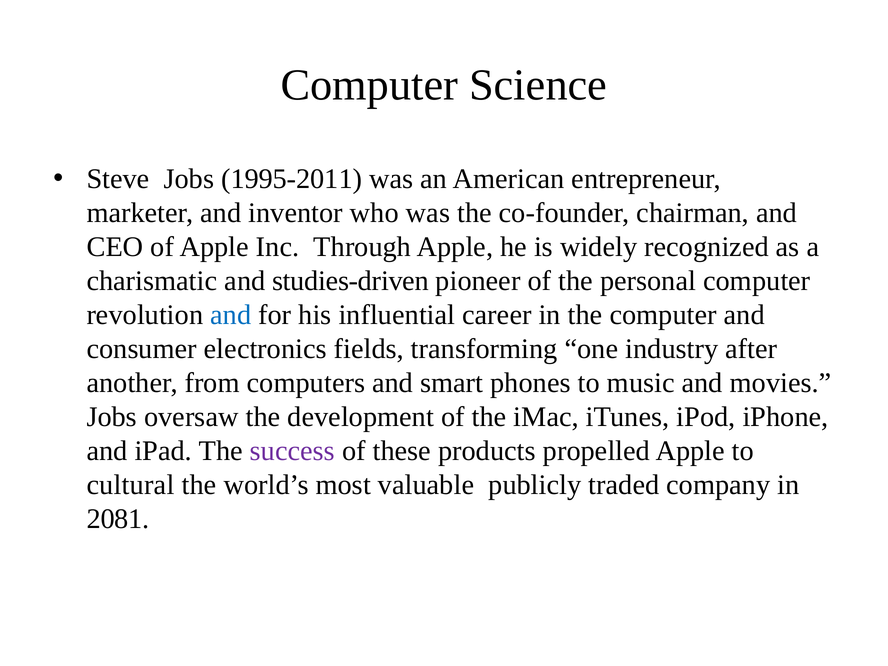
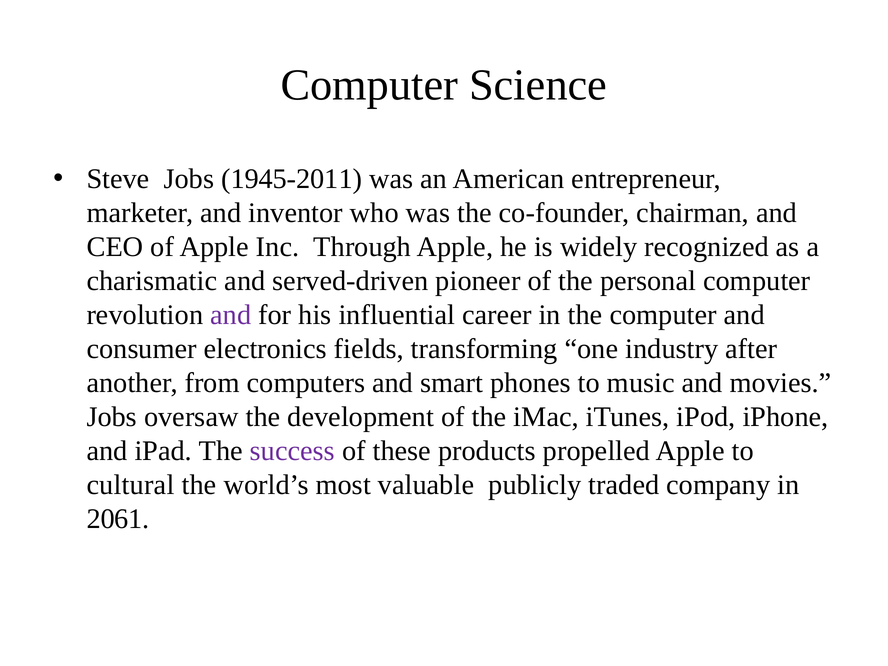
1995-2011: 1995-2011 -> 1945-2011 (292, 179)
studies-driven: studies-driven -> served-driven (350, 281)
and colour: blue -> purple (231, 315)
2081: 2081 -> 2061 (118, 519)
